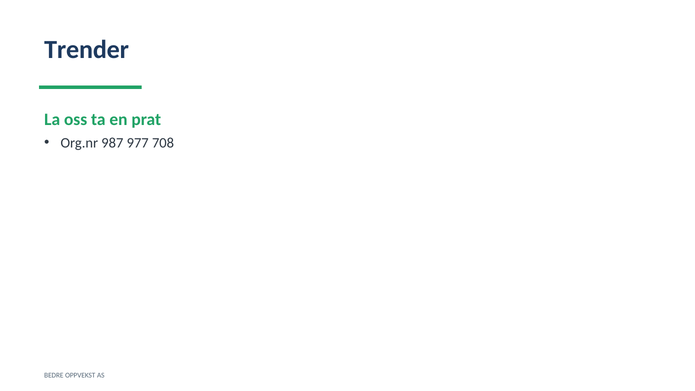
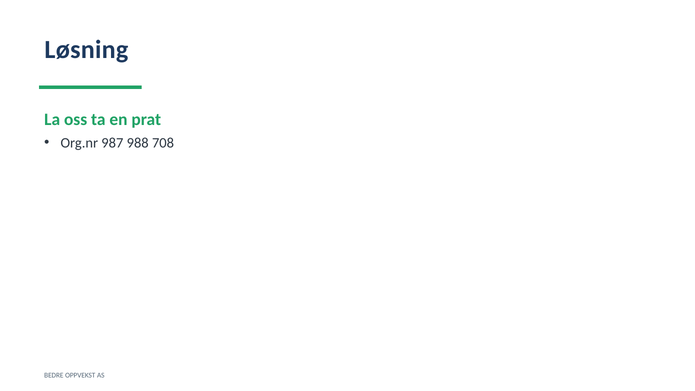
Trender: Trender -> Løsning (86, 50)
977: 977 -> 988 (138, 143)
